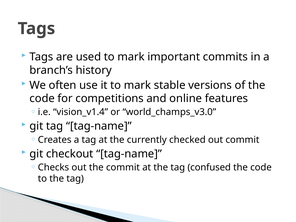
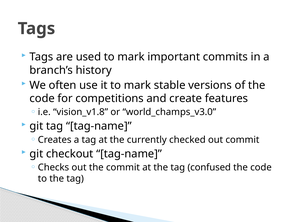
online: online -> create (186, 98)
vision_v1.4: vision_v1.4 -> vision_v1.8 (81, 112)
